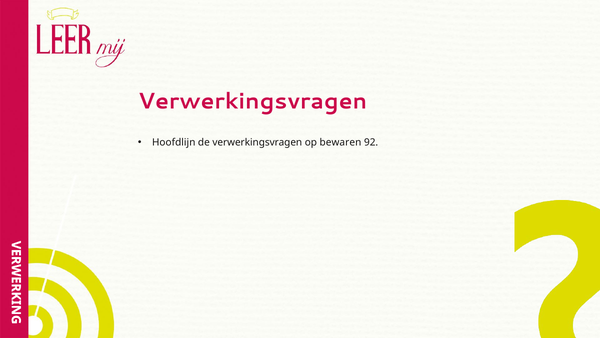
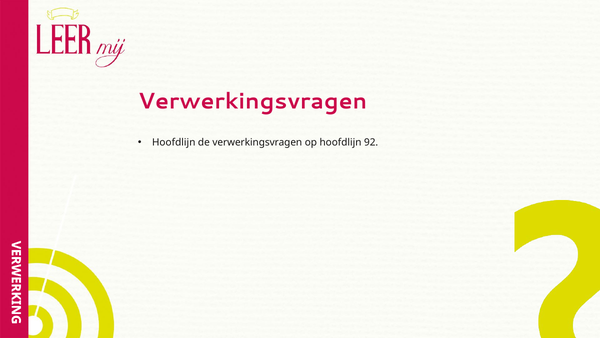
op bewaren: bewaren -> hoofdlijn (340, 142)
